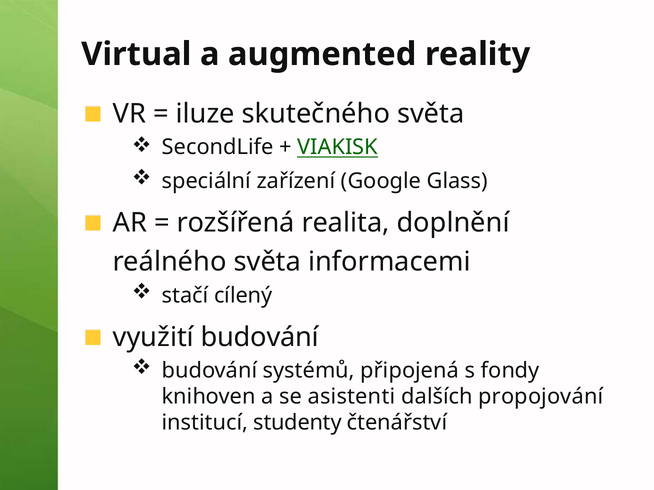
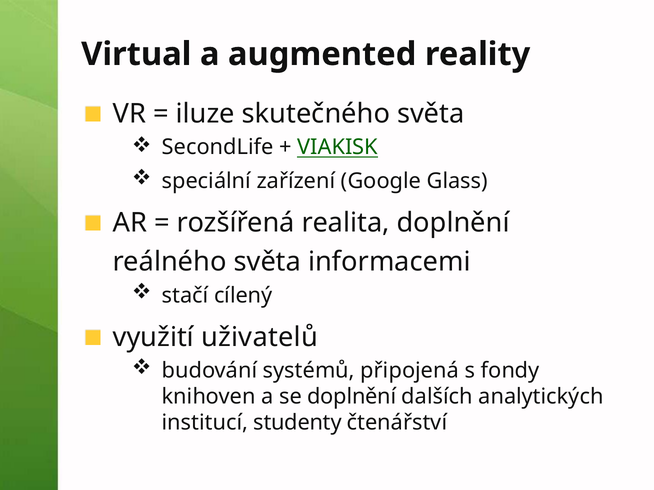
využití budování: budování -> uživatelů (260, 337)
se asistenti: asistenti -> doplnění (352, 397)
propojování: propojování -> analytických (541, 397)
